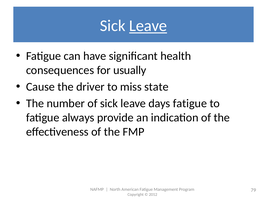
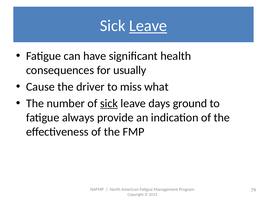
state: state -> what (156, 87)
sick underline: none -> present (109, 103)
days fatigue: fatigue -> ground (190, 103)
